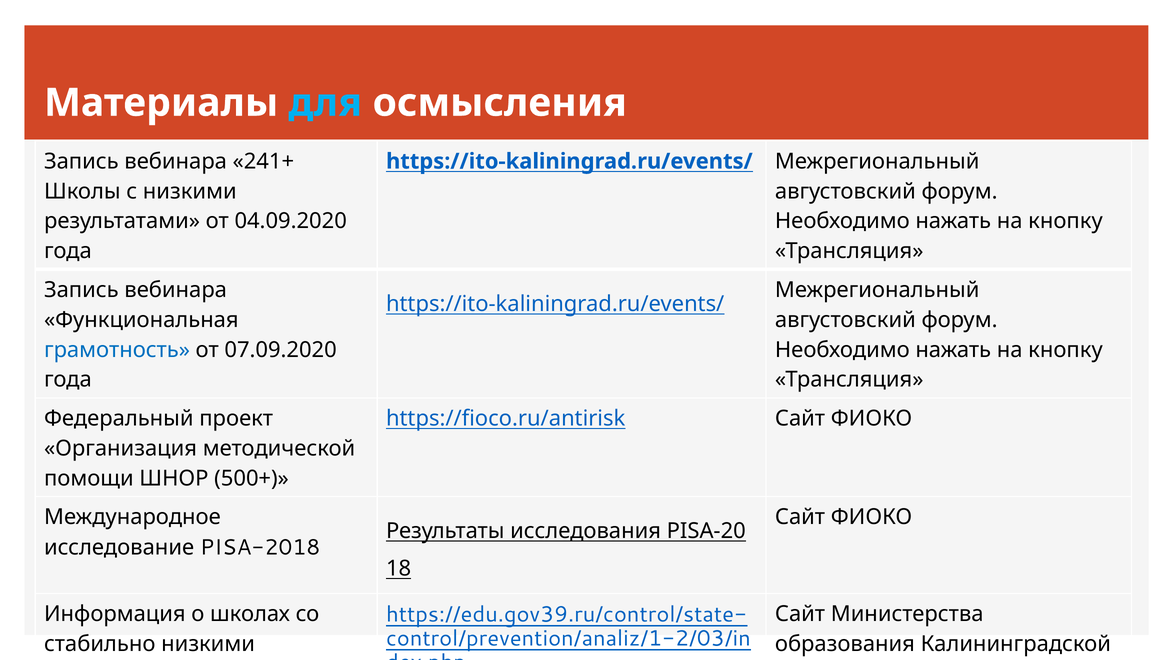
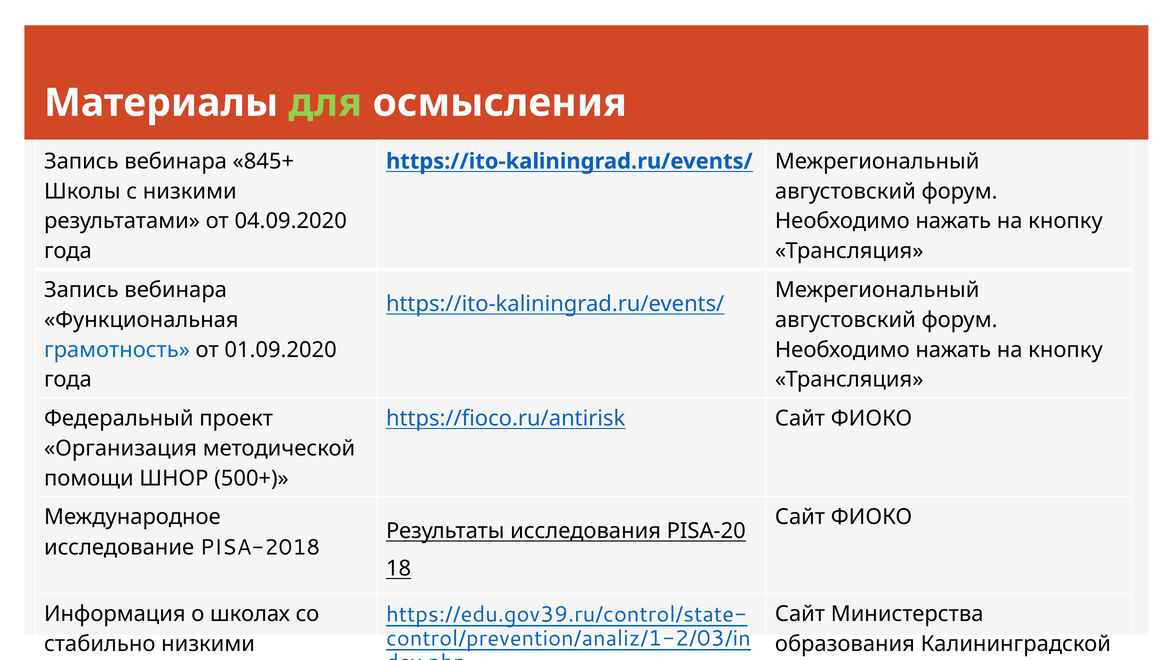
для colour: light blue -> light green (325, 103)
241+: 241+ -> 845+ (263, 161)
07.09.2020: 07.09.2020 -> 01.09.2020 (281, 350)
